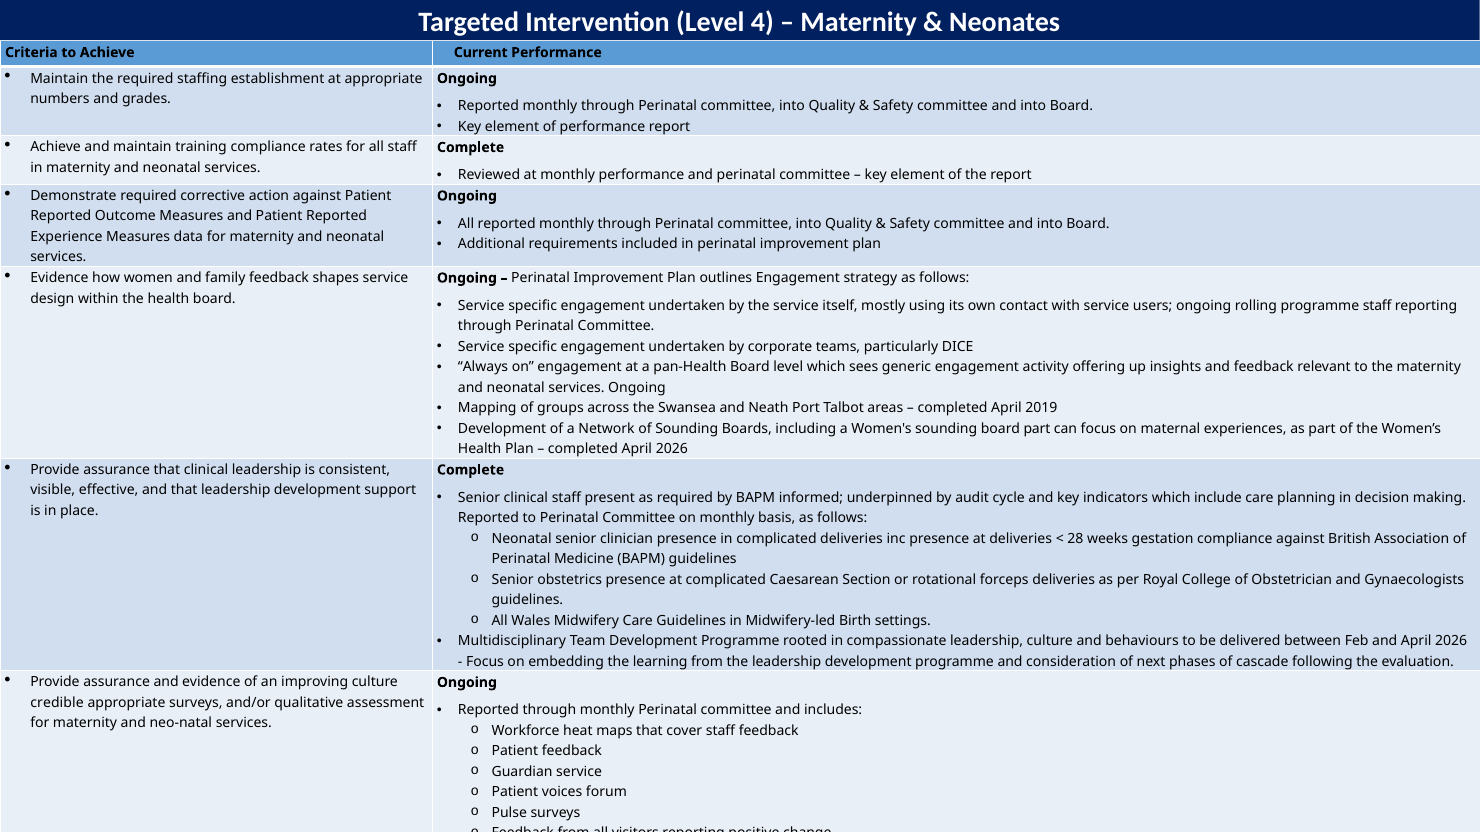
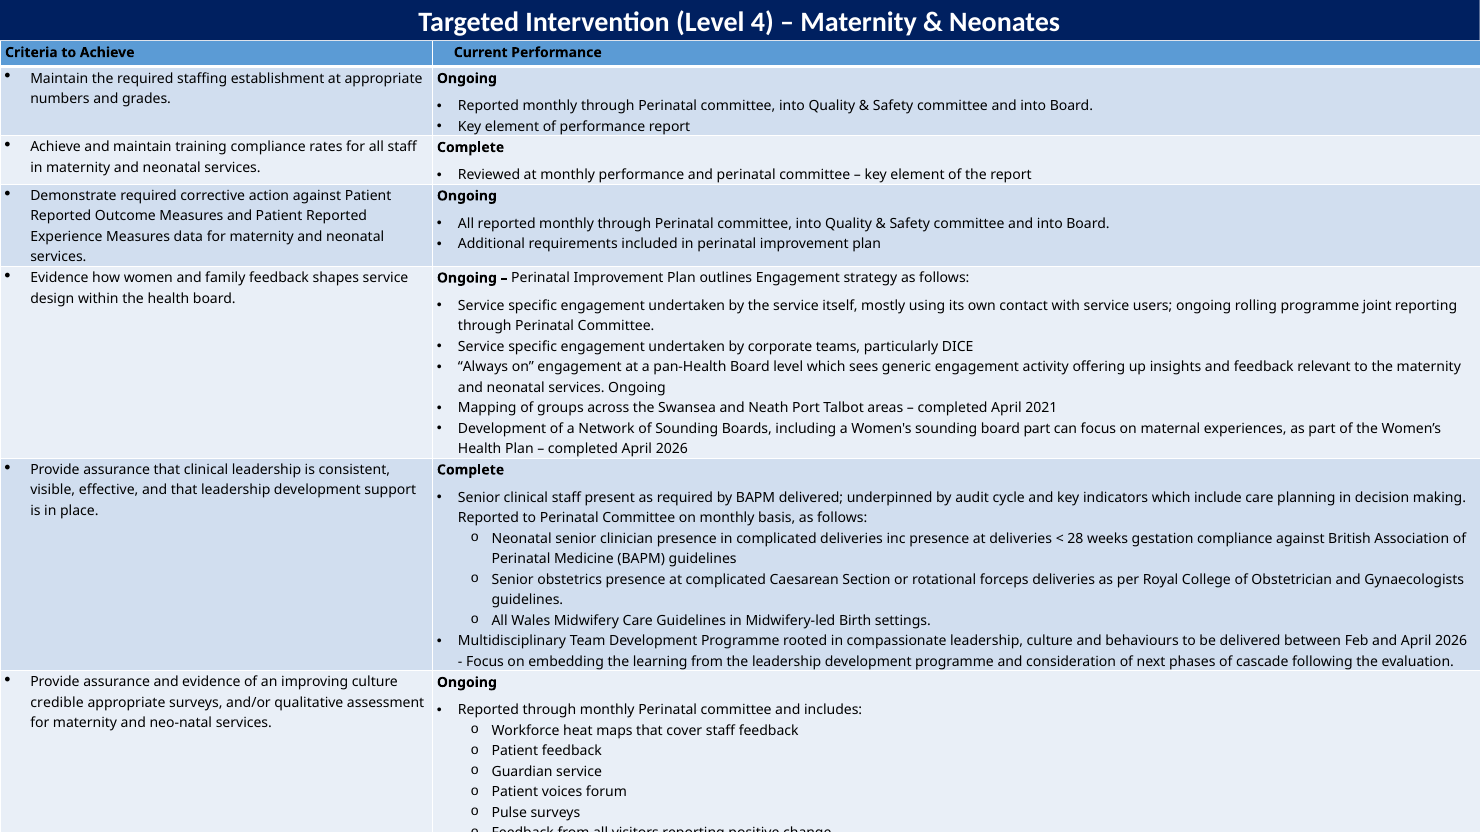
programme staff: staff -> joint (1377, 306)
2019: 2019 -> 2021 (1041, 409)
BAPM informed: informed -> delivered (811, 498)
